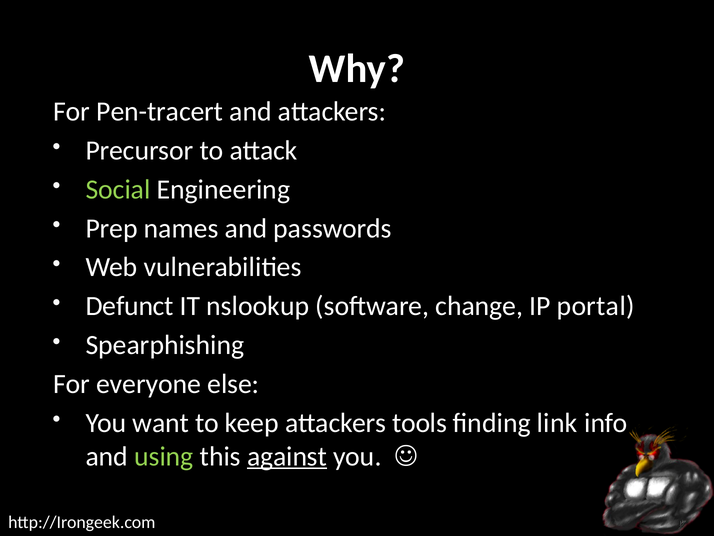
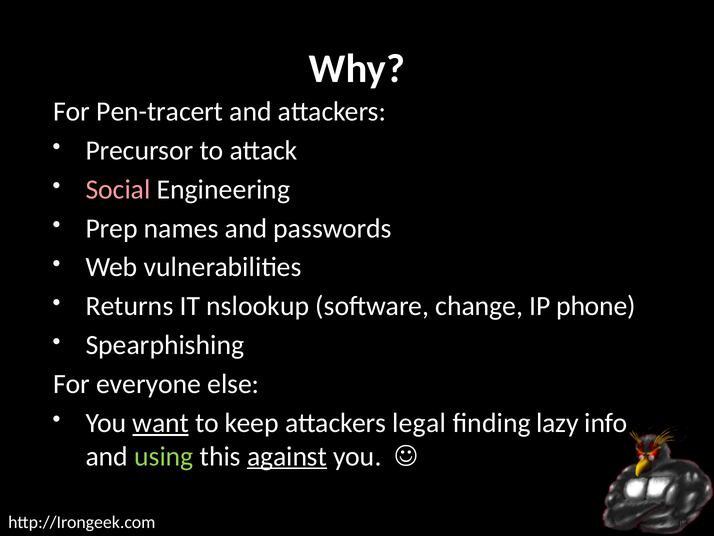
Social colour: light green -> pink (118, 189)
Defunct: Defunct -> Returns (130, 306)
portal: portal -> phone (596, 306)
want underline: none -> present (161, 423)
tools: tools -> legal (419, 423)
link: link -> lazy (557, 423)
